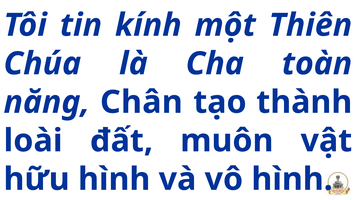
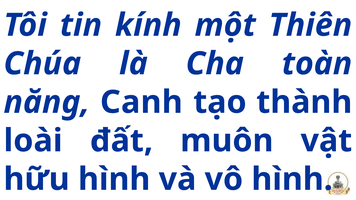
Chân: Chân -> Canh (141, 102)
